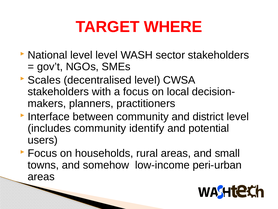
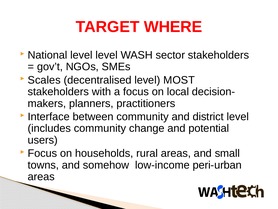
CWSA: CWSA -> MOST (179, 80)
identify: identify -> change (147, 128)
